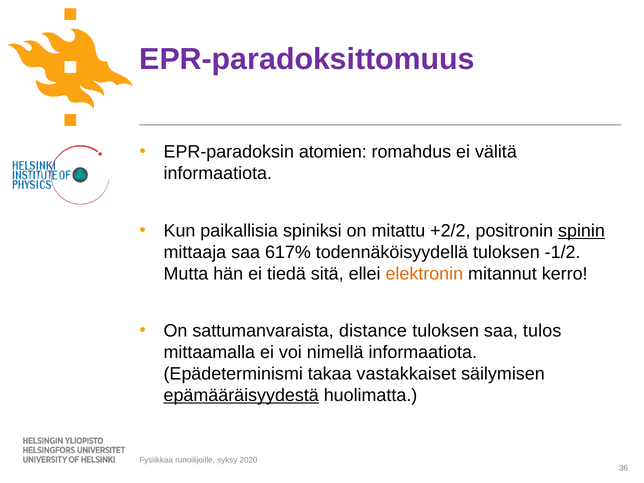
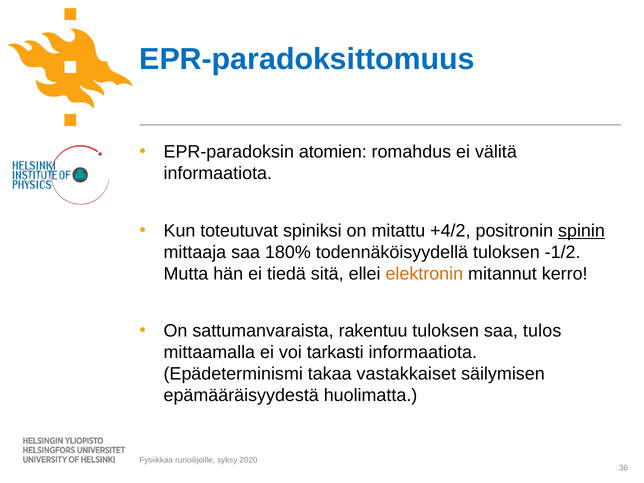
EPR-paradoksittomuus colour: purple -> blue (307, 59)
paikallisia: paikallisia -> toteutuvat (239, 231)
+2/2: +2/2 -> +4/2 (450, 231)
617%: 617% -> 180% (288, 252)
distance: distance -> rakentuu (373, 331)
nimellä: nimellä -> tarkasti (335, 352)
epämääräisyydestä underline: present -> none (241, 395)
